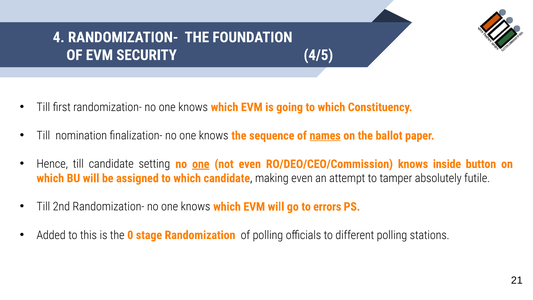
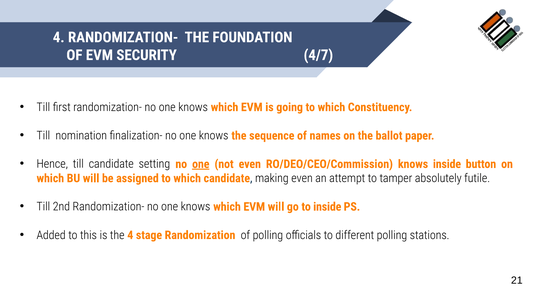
4/5: 4/5 -> 4/7 (318, 55)
names underline: present -> none (325, 136)
to errors: errors -> inside (327, 207)
the 0: 0 -> 4 (130, 235)
